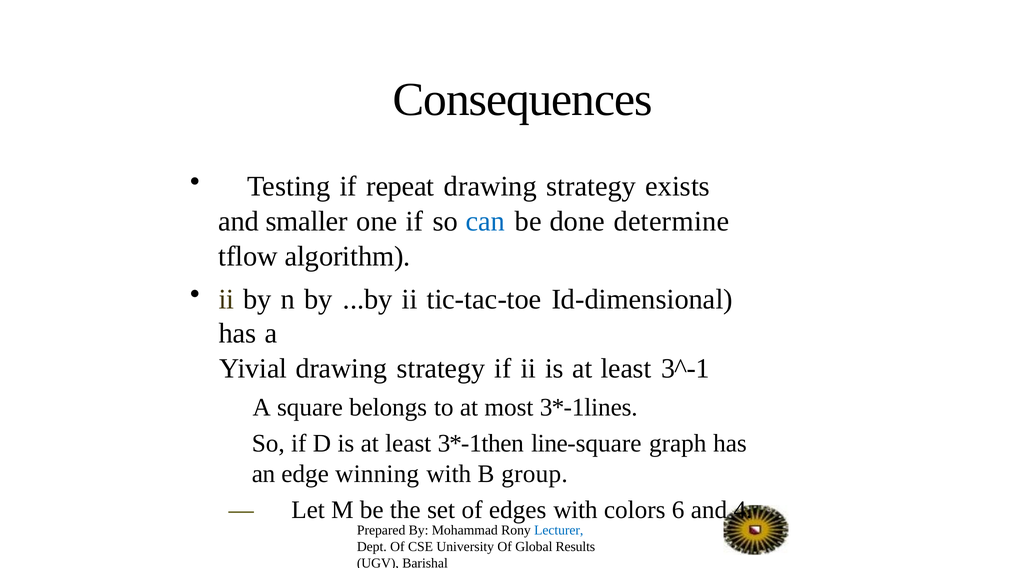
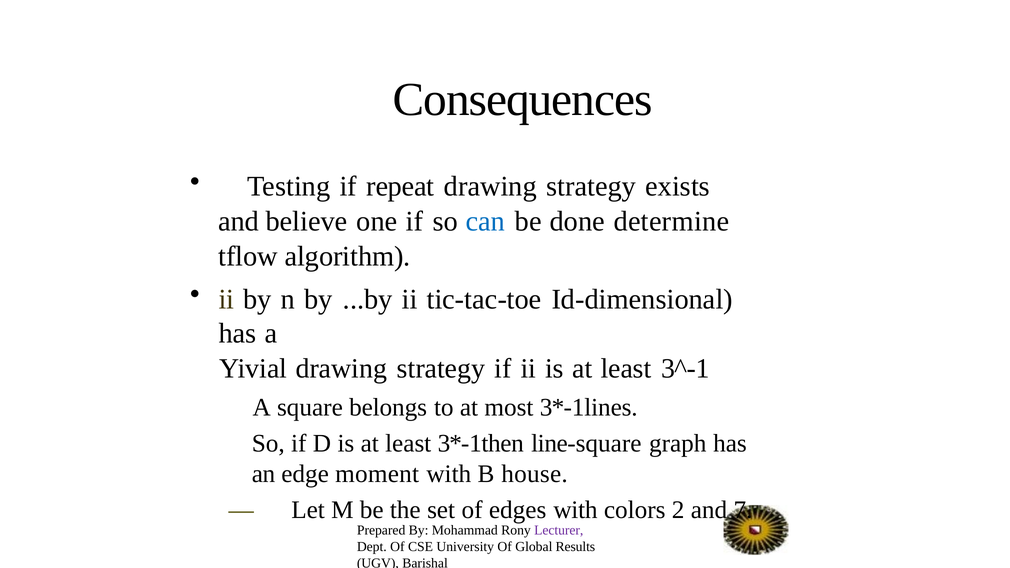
smaller: smaller -> believe (307, 222)
winning: winning -> moment (377, 474)
group: group -> house (535, 474)
6: 6 -> 2 (678, 510)
4: 4 -> 7 (743, 510)
Lecturer colour: blue -> purple (559, 531)
